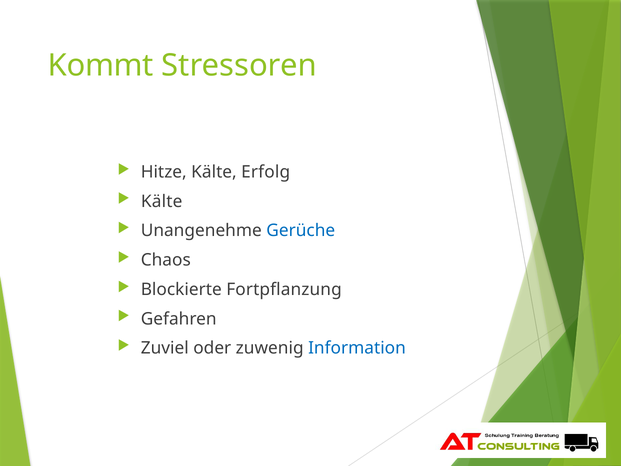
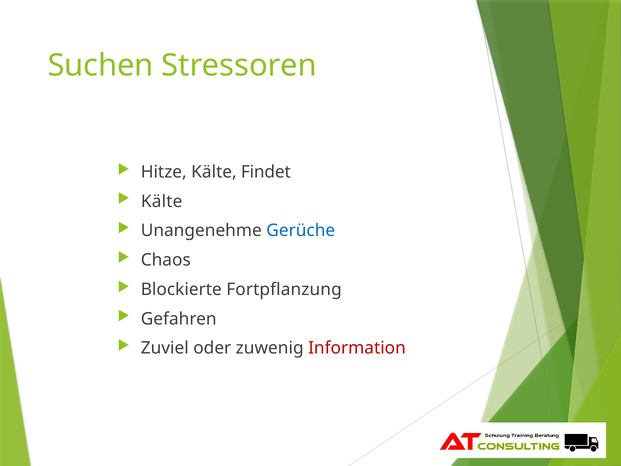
Kommt: Kommt -> Suchen (101, 65)
Erfolg: Erfolg -> Findet (266, 172)
Information colour: blue -> red (357, 348)
